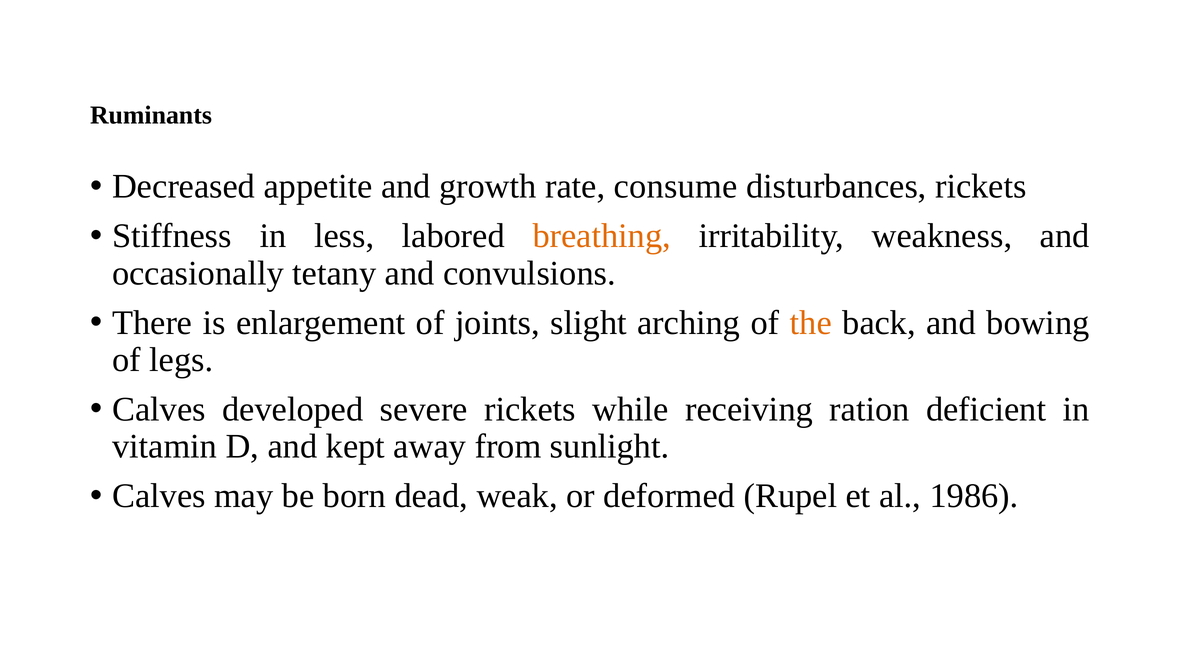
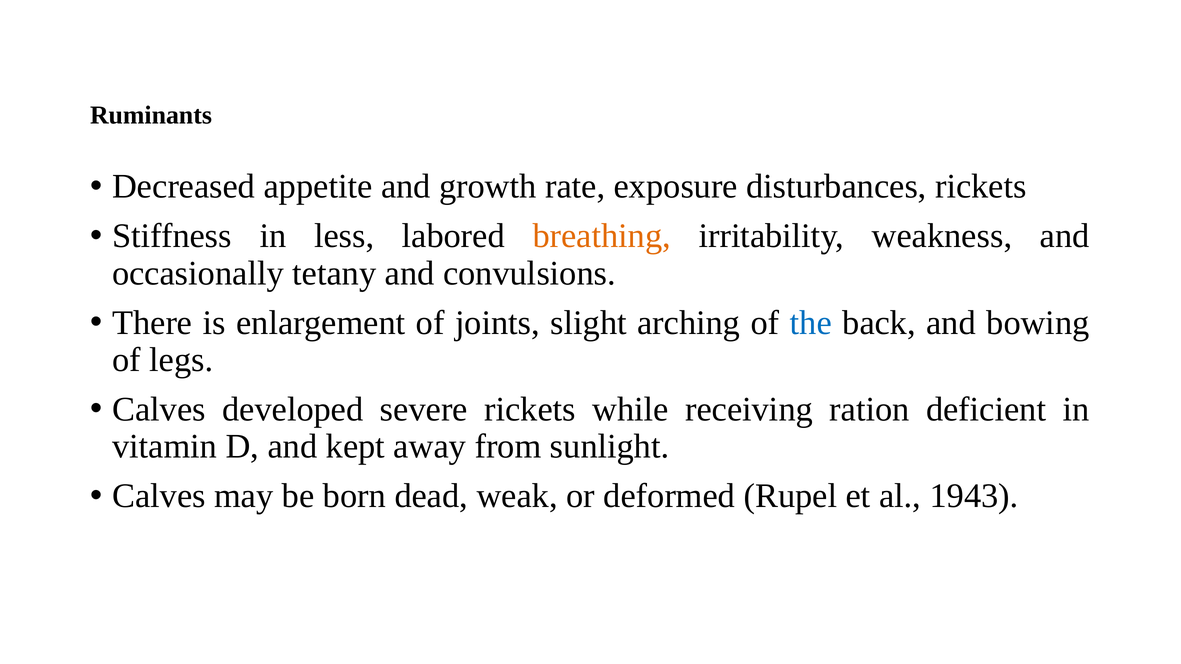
consume: consume -> exposure (676, 187)
the colour: orange -> blue (811, 323)
1986: 1986 -> 1943 (974, 496)
